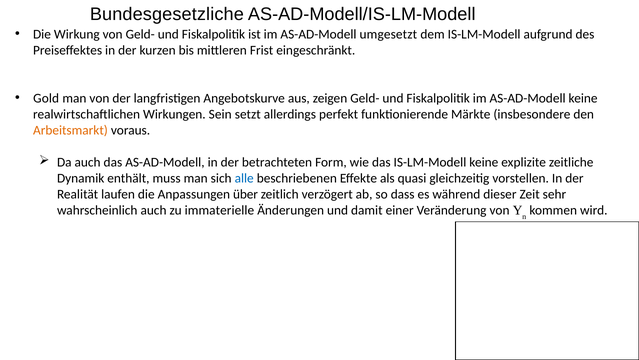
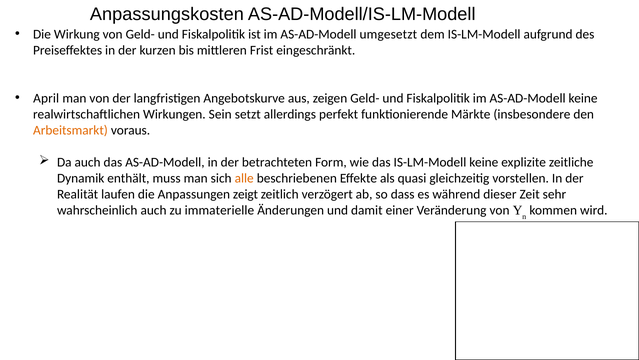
Bundesgesetzliche: Bundesgesetzliche -> Anpassungskosten (167, 14)
Gold: Gold -> April (46, 98)
alle colour: blue -> orange (244, 178)
über: über -> zeigt (245, 194)
